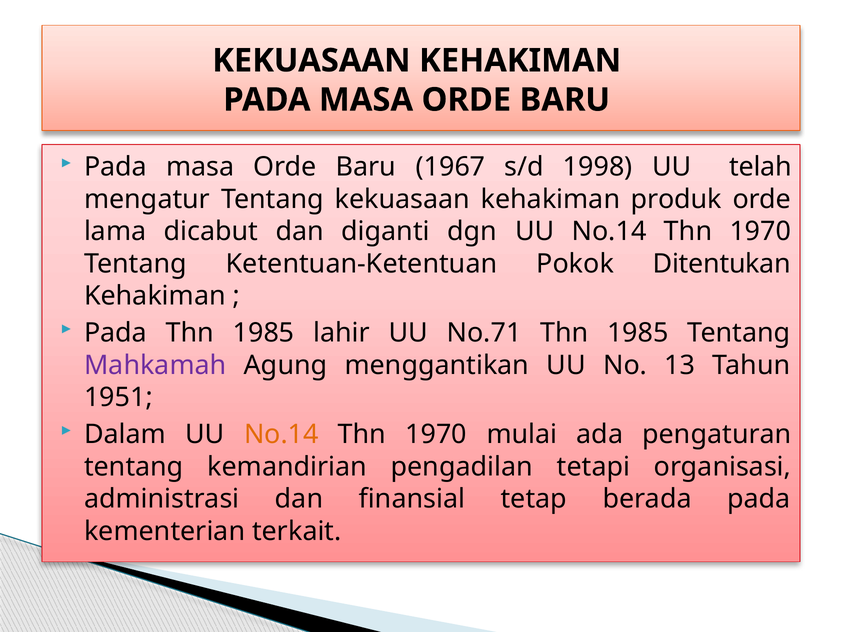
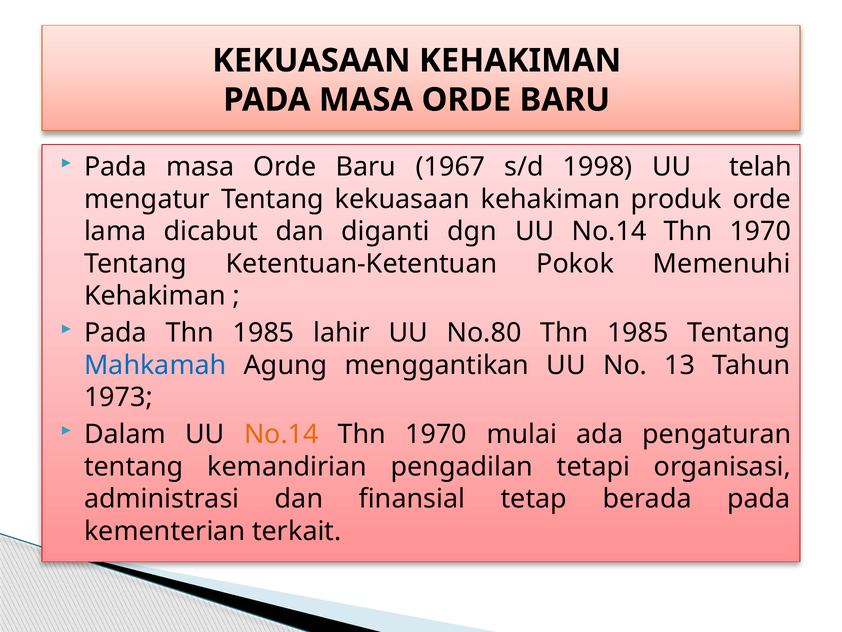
Ditentukan: Ditentukan -> Memenuhi (722, 263)
No.71: No.71 -> No.80 (484, 333)
Mahkamah colour: purple -> blue (155, 365)
1951: 1951 -> 1973 (118, 397)
